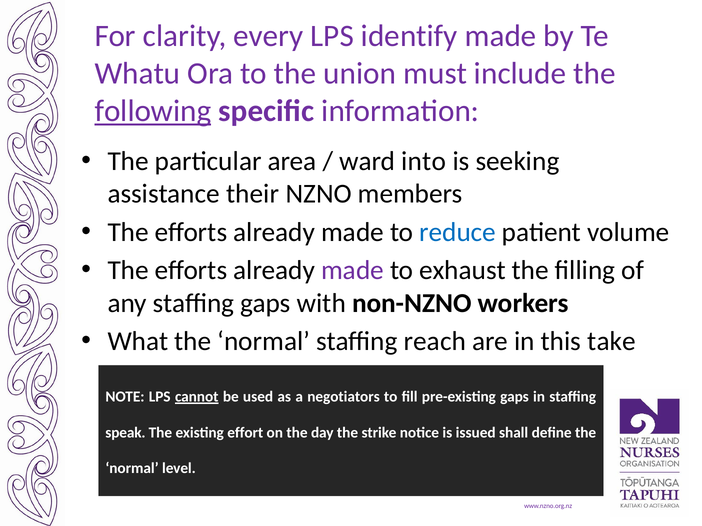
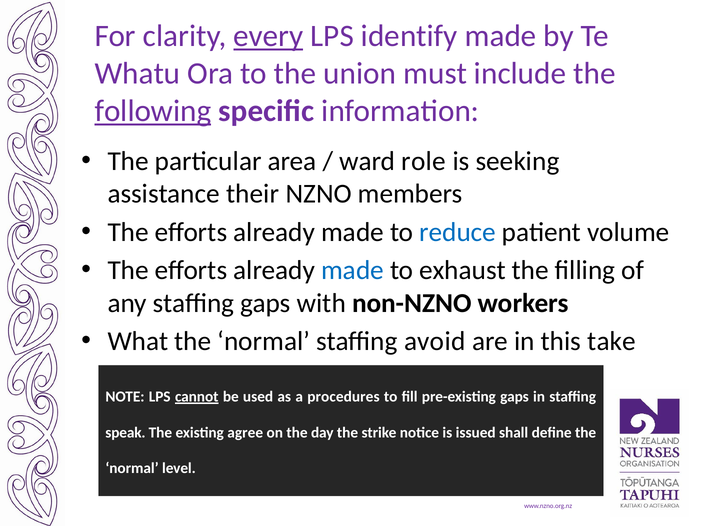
every underline: none -> present (268, 36)
into: into -> role (424, 161)
made colour: purple -> blue (353, 271)
reach: reach -> avoid (435, 342)
negotiators: negotiators -> procedures (343, 397)
effort: effort -> agree (245, 433)
